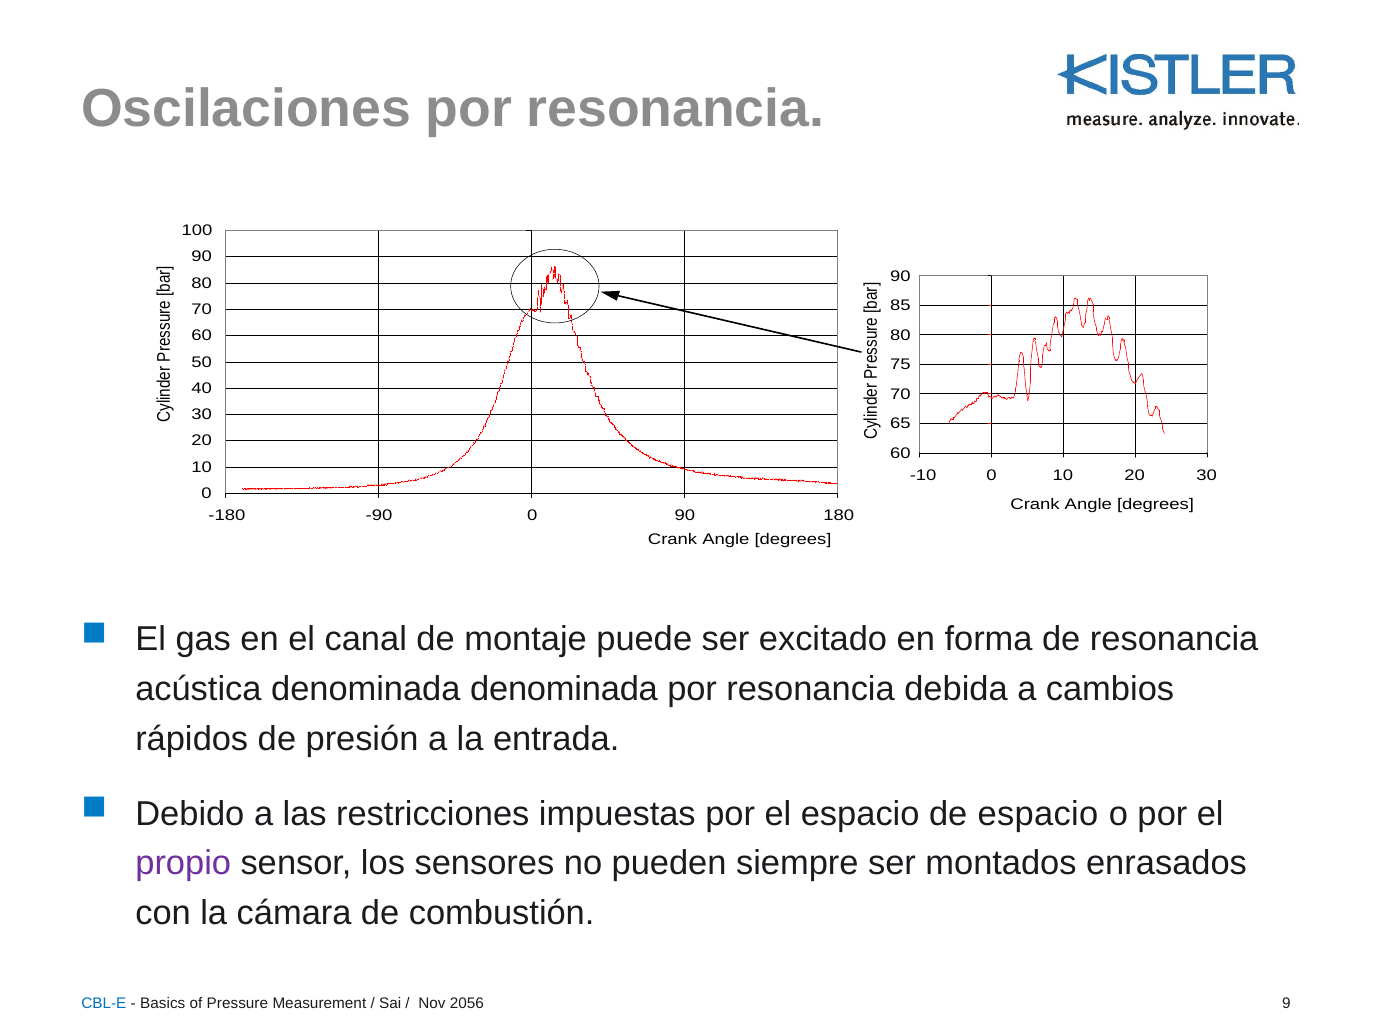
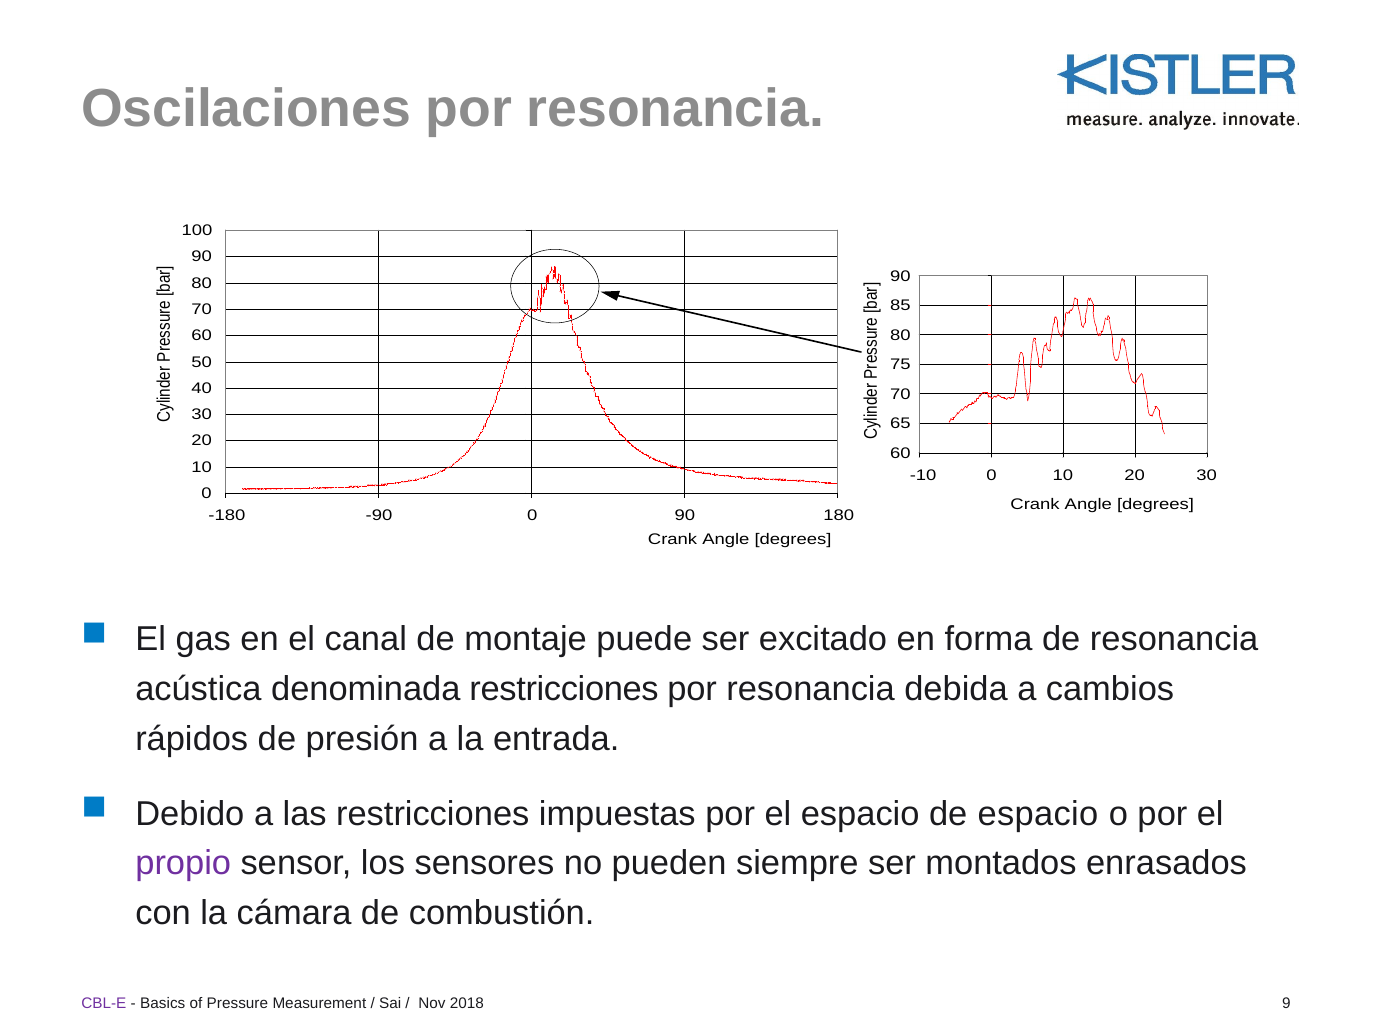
denominada denominada: denominada -> restricciones (564, 689)
CBL-E colour: blue -> purple (104, 1003)
2056: 2056 -> 2018 (467, 1003)
